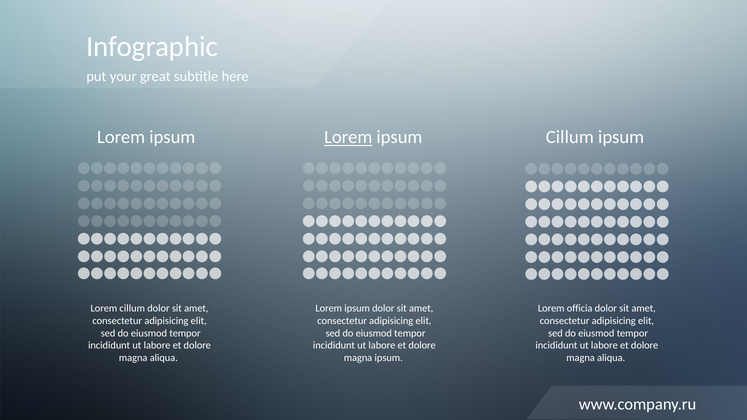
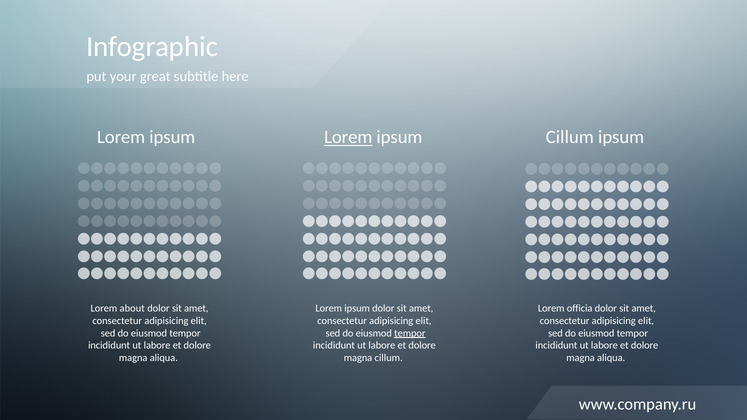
Lorem cillum: cillum -> about (132, 308)
tempor underline: none -> present (410, 333)
magna ipsum: ipsum -> cillum (389, 358)
